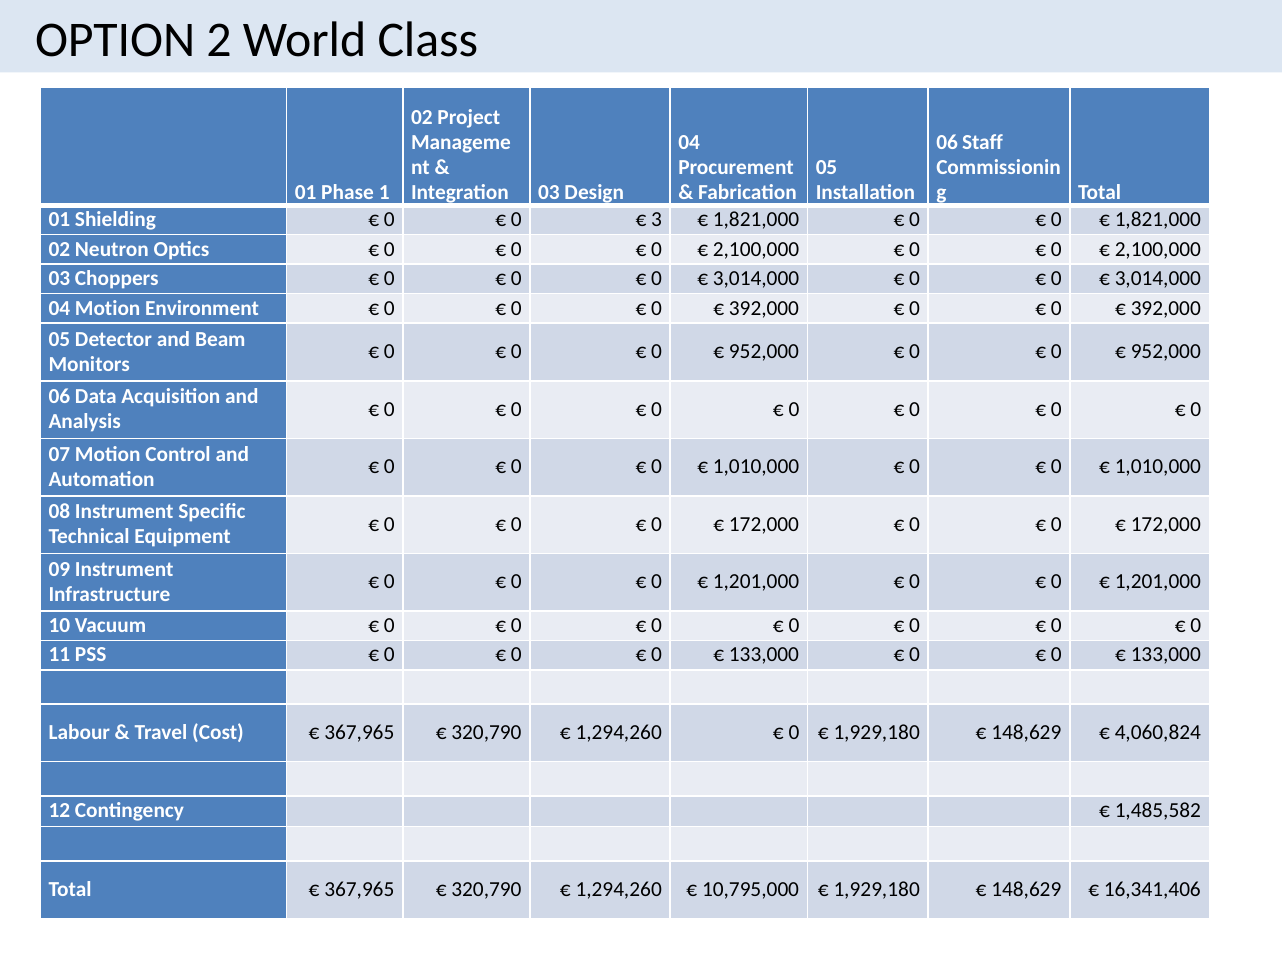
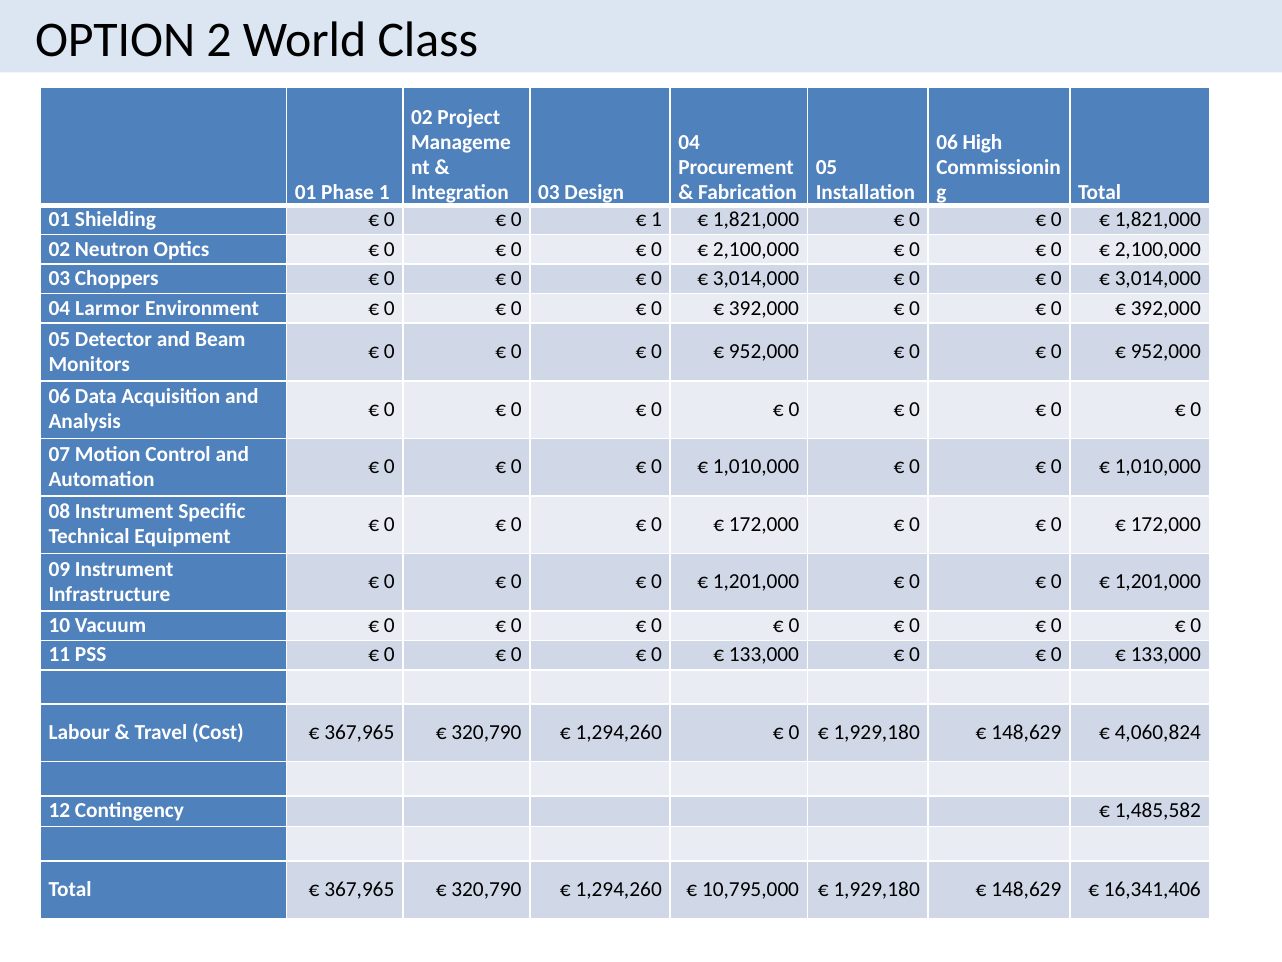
Staff: Staff -> High (982, 142)
3: 3 -> 1 (657, 219)
04 Motion: Motion -> Larmor (108, 308)
